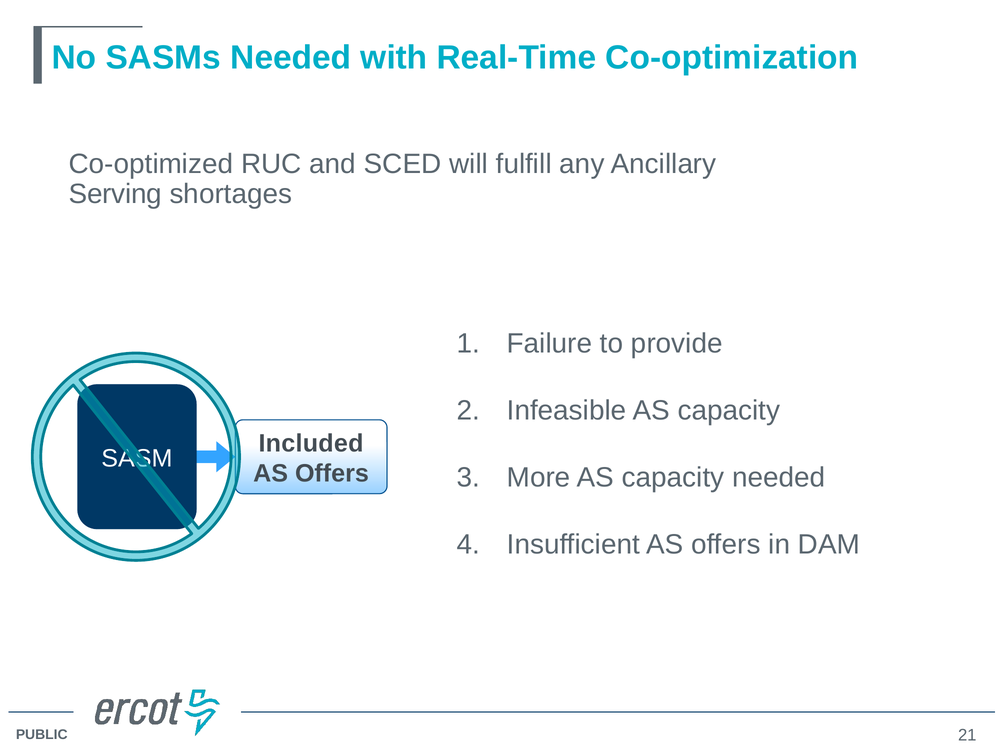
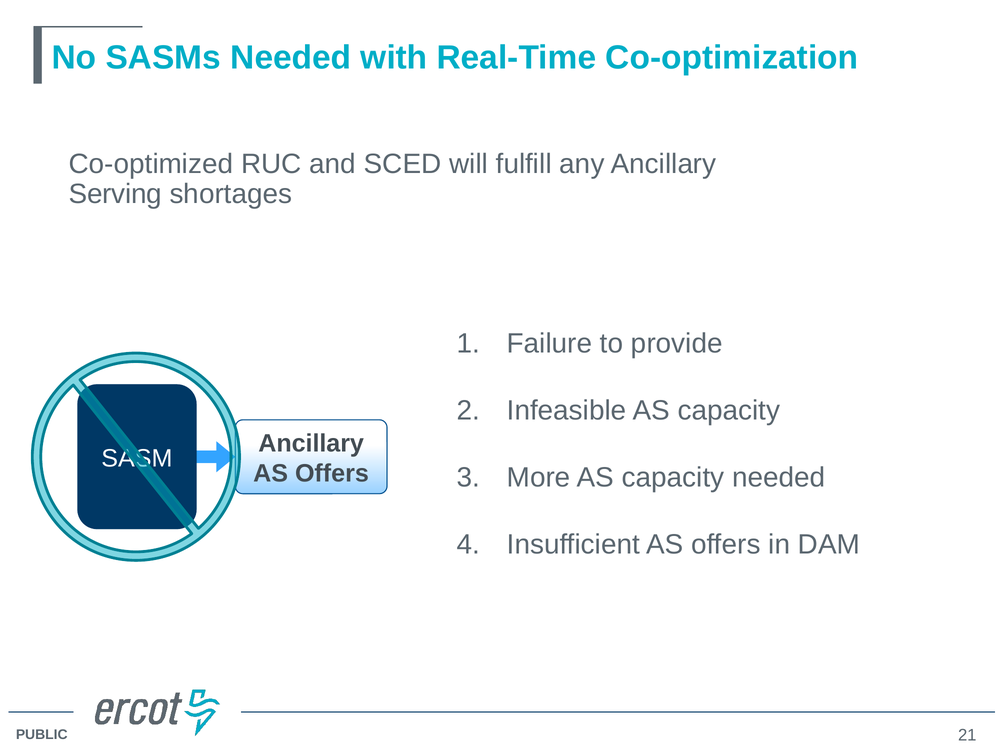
Included: Included -> Ancillary (311, 443)
